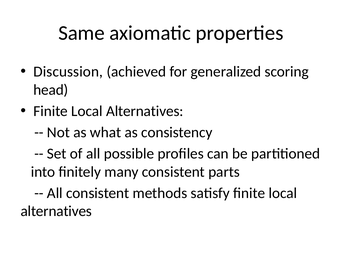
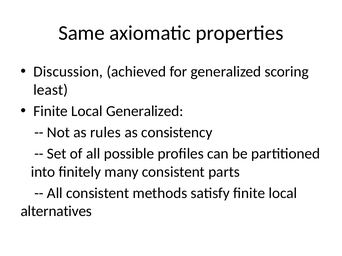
head: head -> least (51, 90)
Alternatives: Alternatives -> Generalized (145, 111)
what: what -> rules (105, 133)
